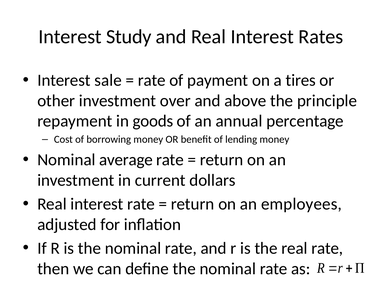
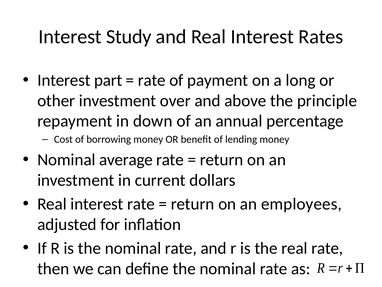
sale: sale -> part (108, 80)
tires: tires -> long (301, 80)
goods: goods -> down (153, 121)
